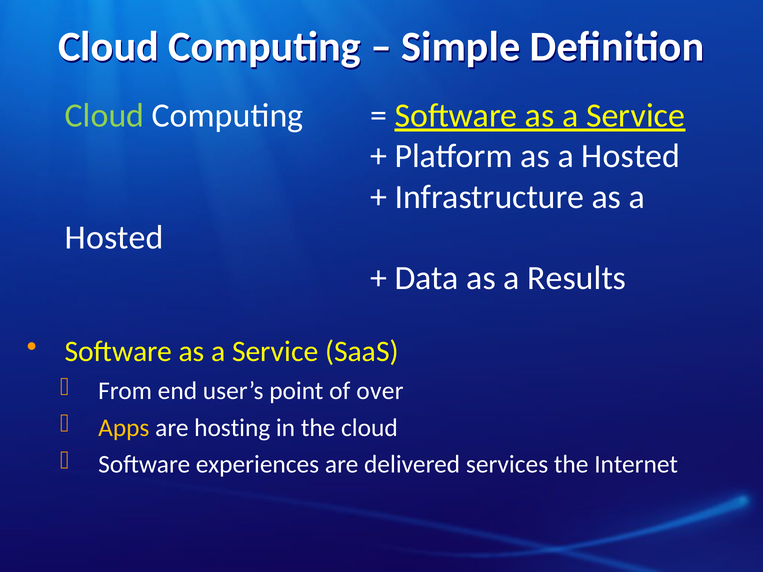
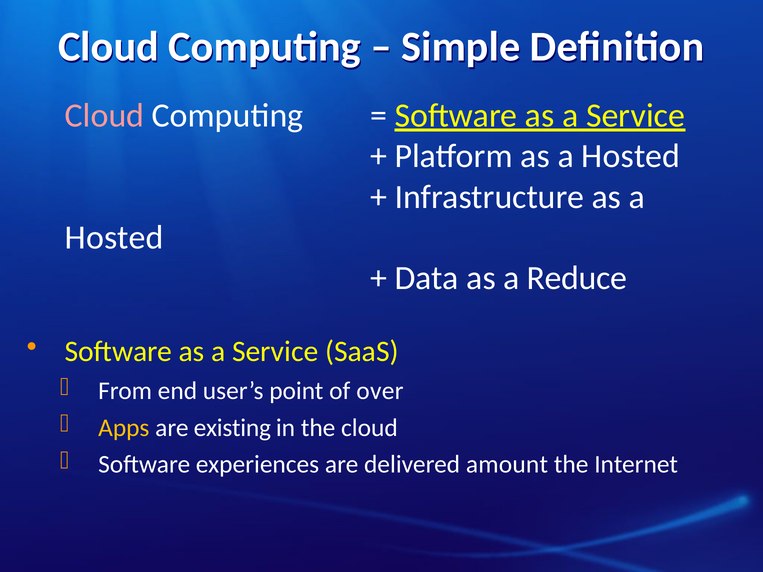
Cloud colour: light green -> pink (105, 116)
Results: Results -> Reduce (577, 278)
hosting: hosting -> existing (232, 428)
services: services -> amount (507, 465)
